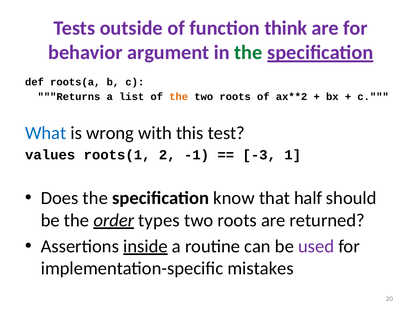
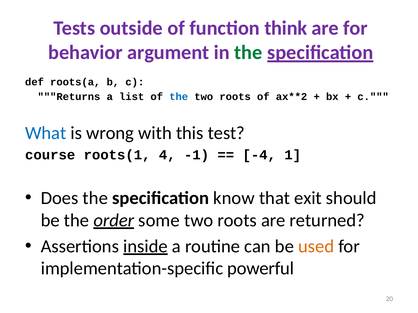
the colour: orange -> blue (179, 97)
values: values -> course (50, 155)
2: 2 -> 4 (167, 155)
-3: -3 -> -4 (259, 155)
half: half -> exit (308, 198)
types: types -> some (159, 221)
used colour: purple -> orange (316, 247)
mistakes: mistakes -> powerful (261, 269)
